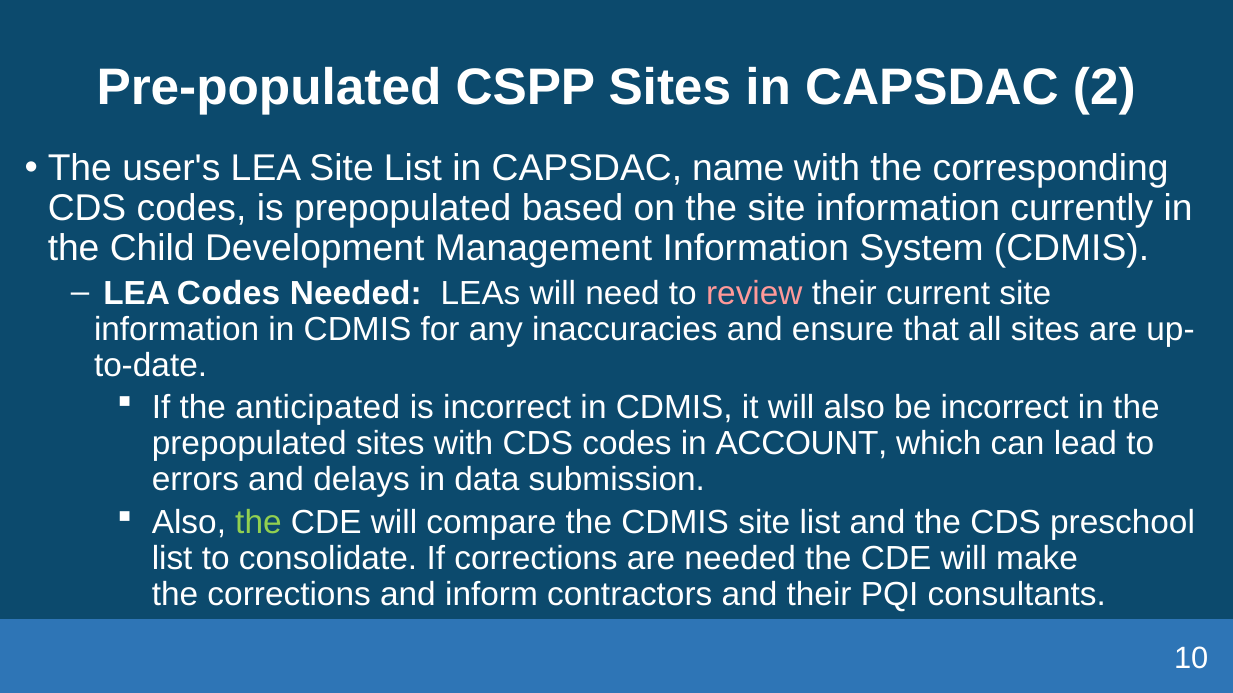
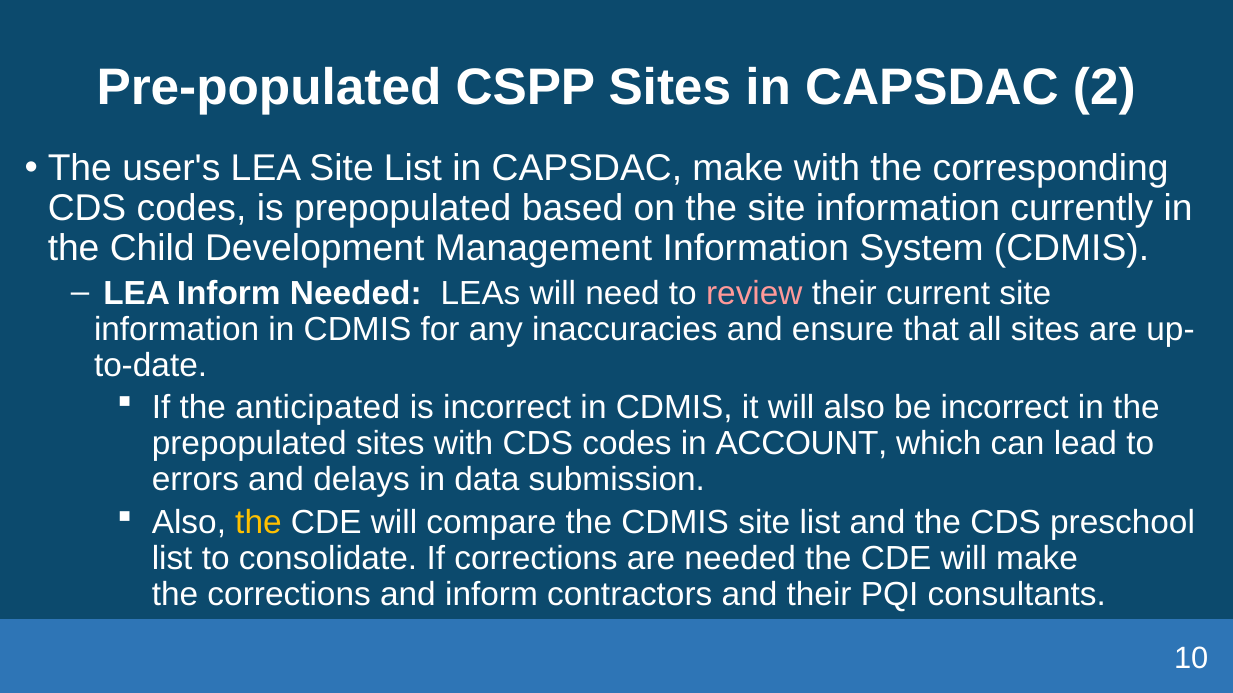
CAPSDAC name: name -> make (738, 168)
LEA Codes: Codes -> Inform (229, 293)
the colour: light green -> yellow (258, 522)
